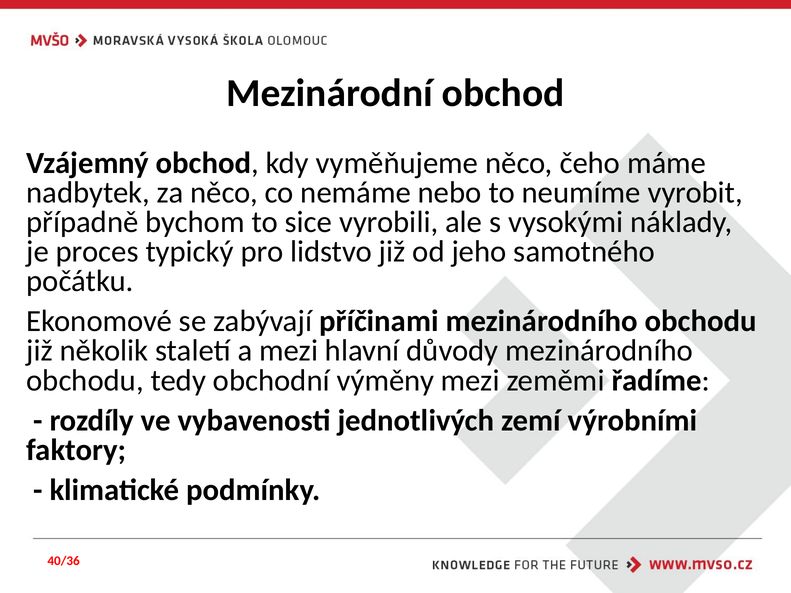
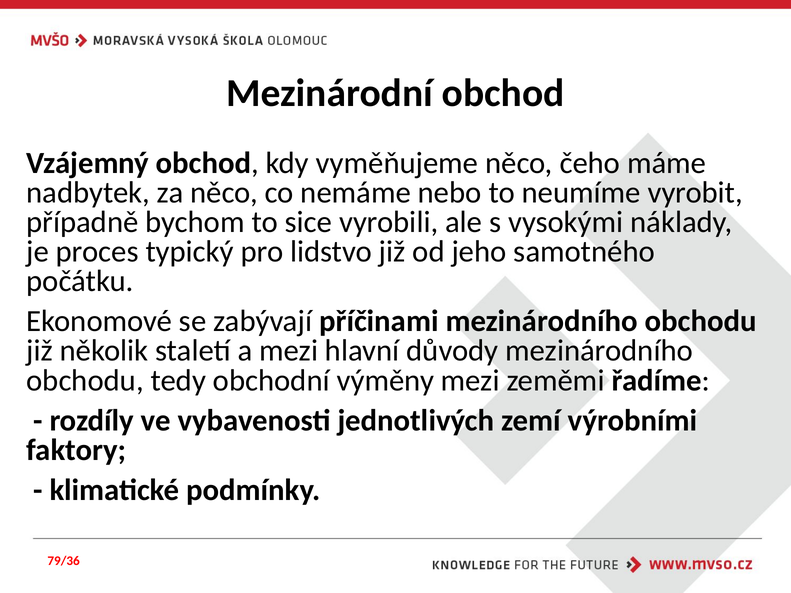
40/36: 40/36 -> 79/36 (64, 561)
